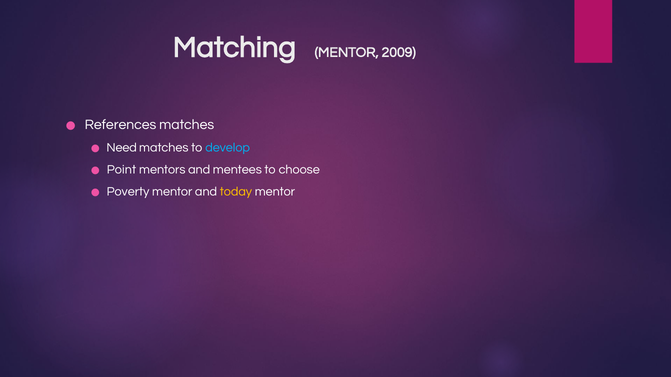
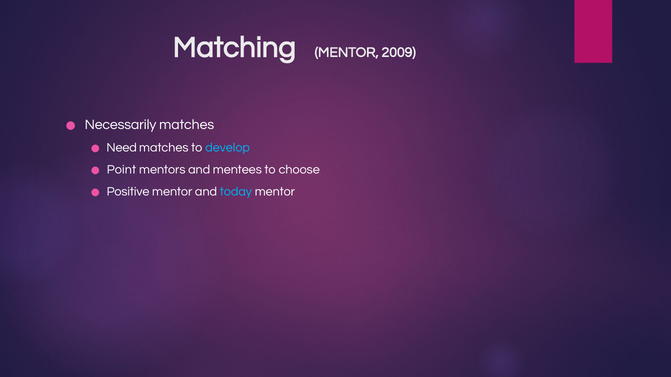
References: References -> Necessarily (120, 125)
Poverty: Poverty -> Positive (128, 192)
today colour: yellow -> light blue (236, 192)
